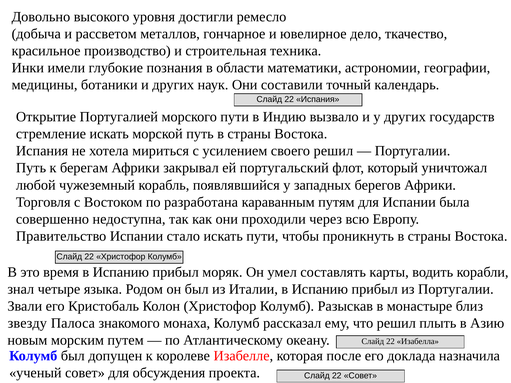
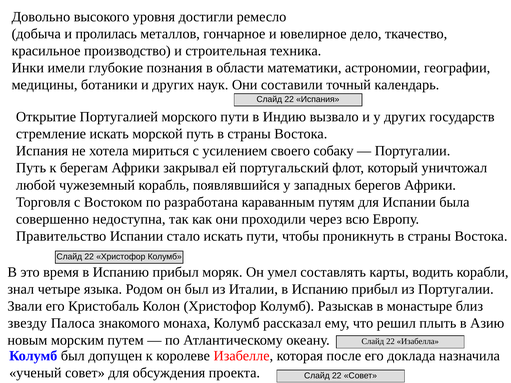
рассветом: рассветом -> пролилась (106, 34)
своего решил: решил -> собаку (334, 151)
